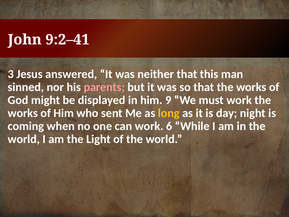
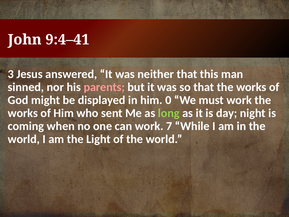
9:2–41: 9:2–41 -> 9:4–41 (67, 40)
9: 9 -> 0 (168, 100)
long colour: yellow -> light green (169, 113)
6: 6 -> 7 (169, 126)
